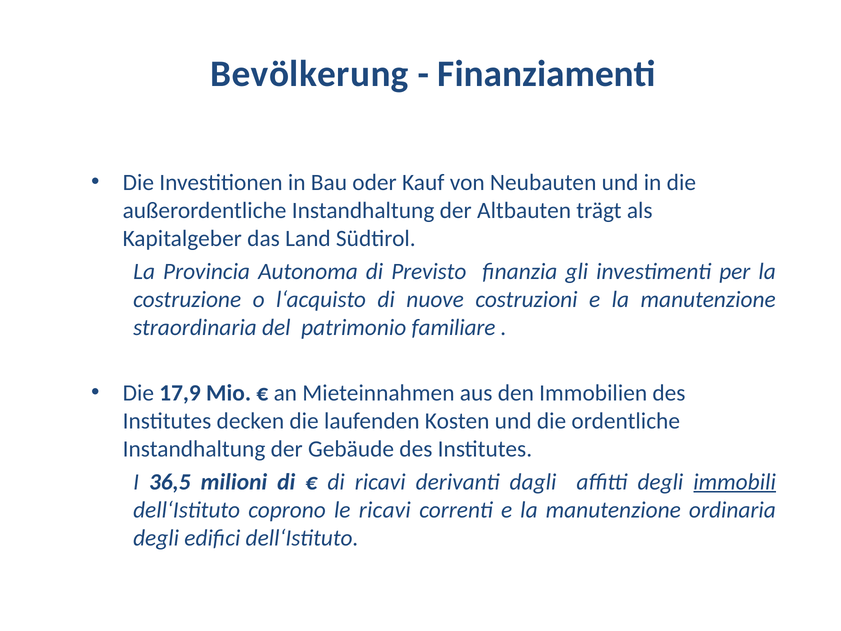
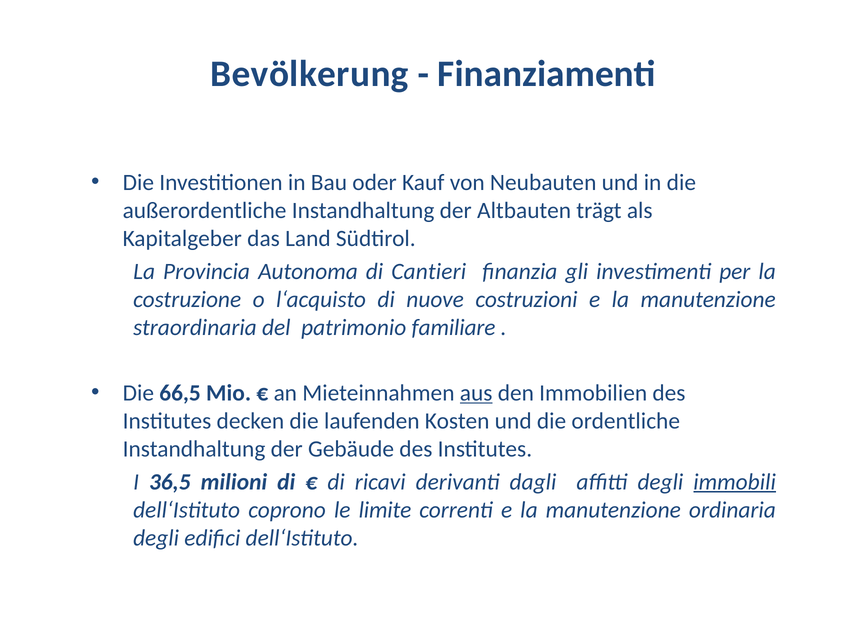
Previsto: Previsto -> Cantieri (429, 271)
17,9: 17,9 -> 66,5 (180, 393)
aus underline: none -> present (476, 393)
le ricavi: ricavi -> limite (385, 510)
